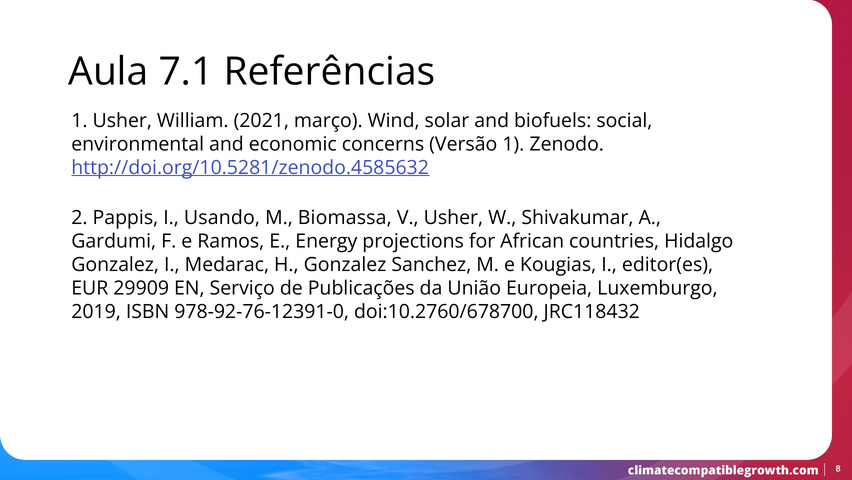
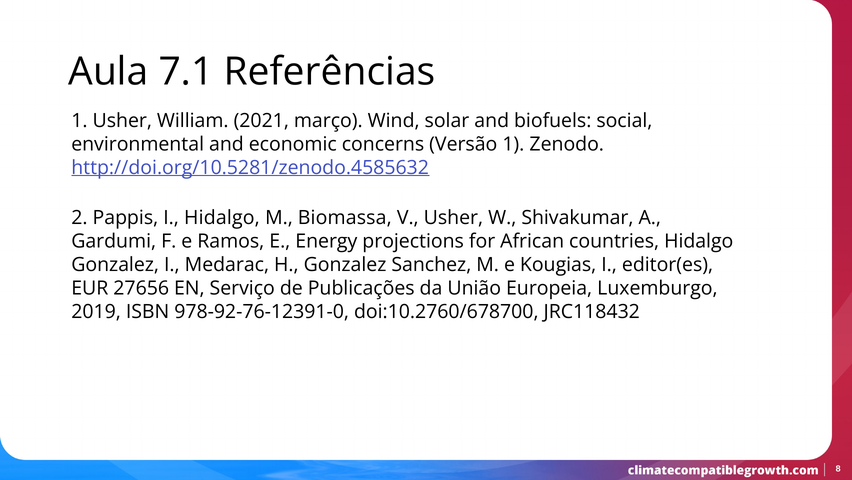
I Usando: Usando -> Hidalgo (222, 218)
29909: 29909 -> 27656 (141, 288)
